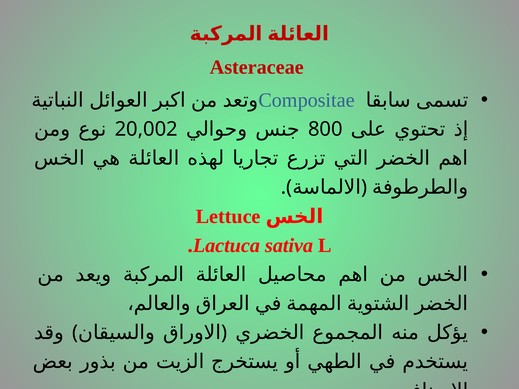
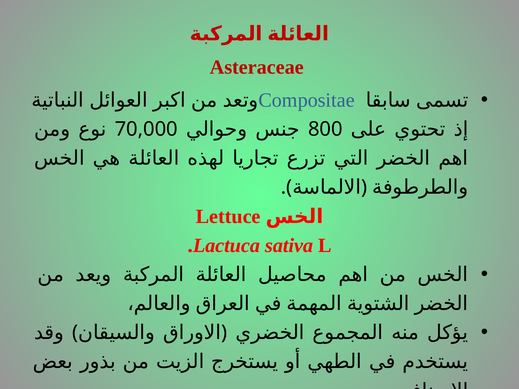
20,002: 20,002 -> 70,000 (146, 129)
